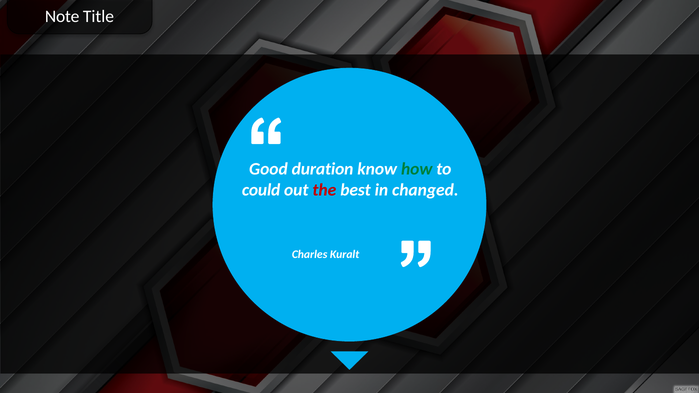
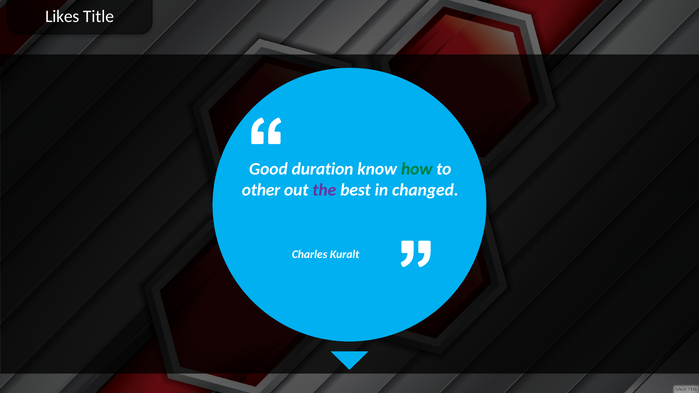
Note: Note -> Likes (62, 17)
could: could -> other (261, 190)
the colour: red -> purple (324, 190)
